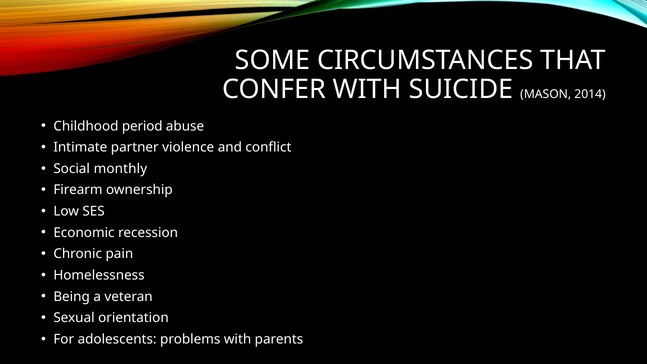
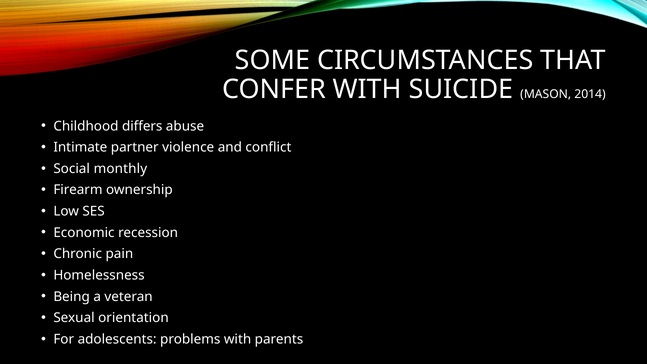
period: period -> differs (142, 126)
